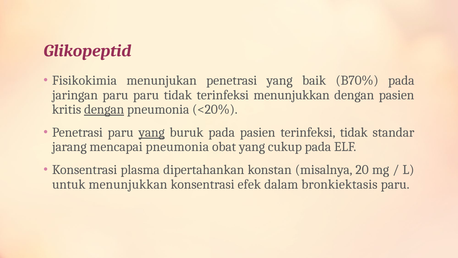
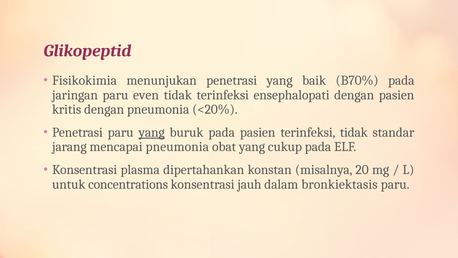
paru paru: paru -> even (146, 95)
terinfeksi menunjukkan: menunjukkan -> ensephalopati (292, 95)
dengan underline: present -> none (104, 109)
untuk menunjukkan: menunjukkan -> concentrations (128, 184)
efek: efek -> jauh (249, 184)
